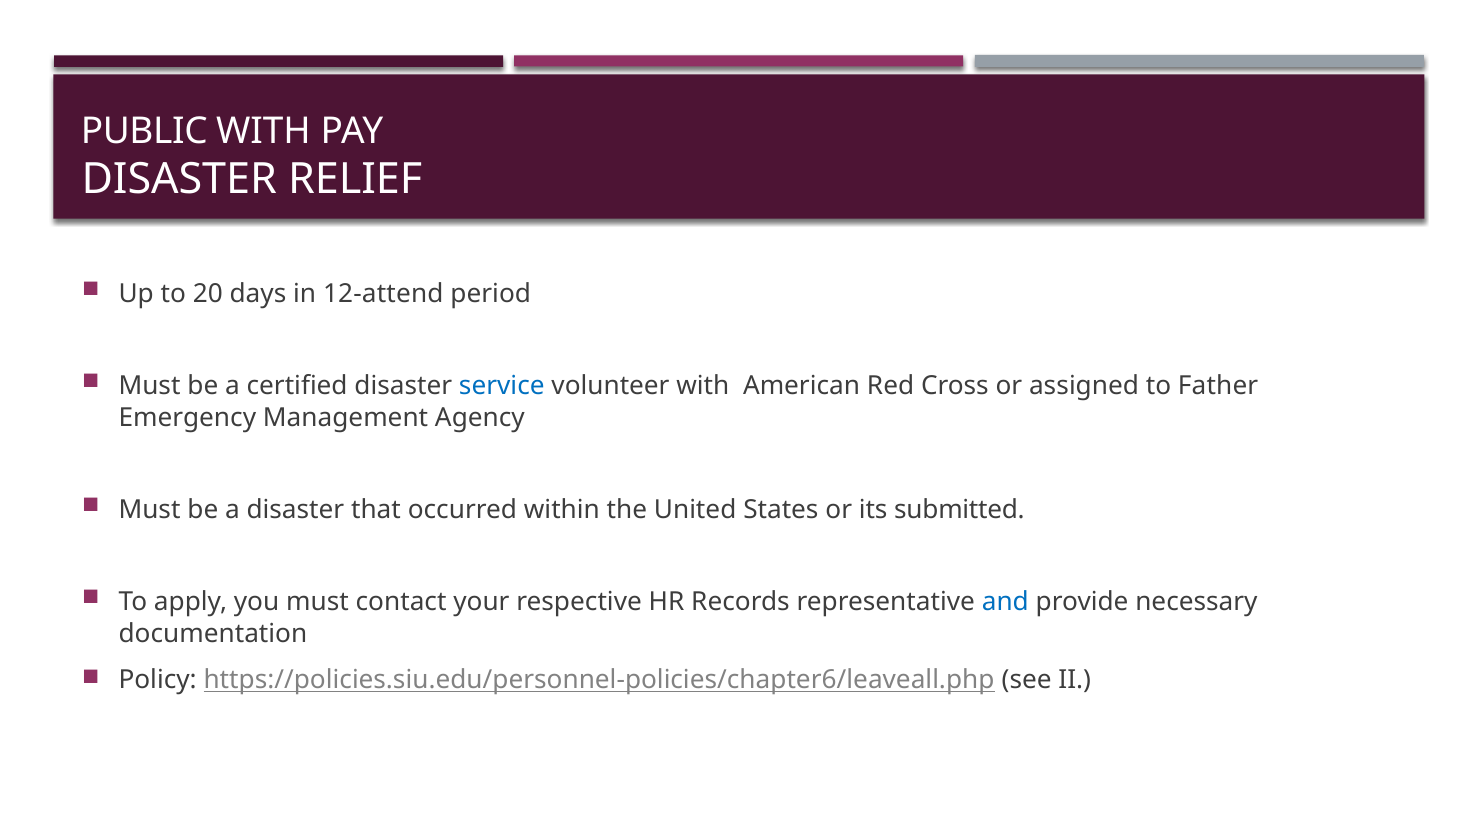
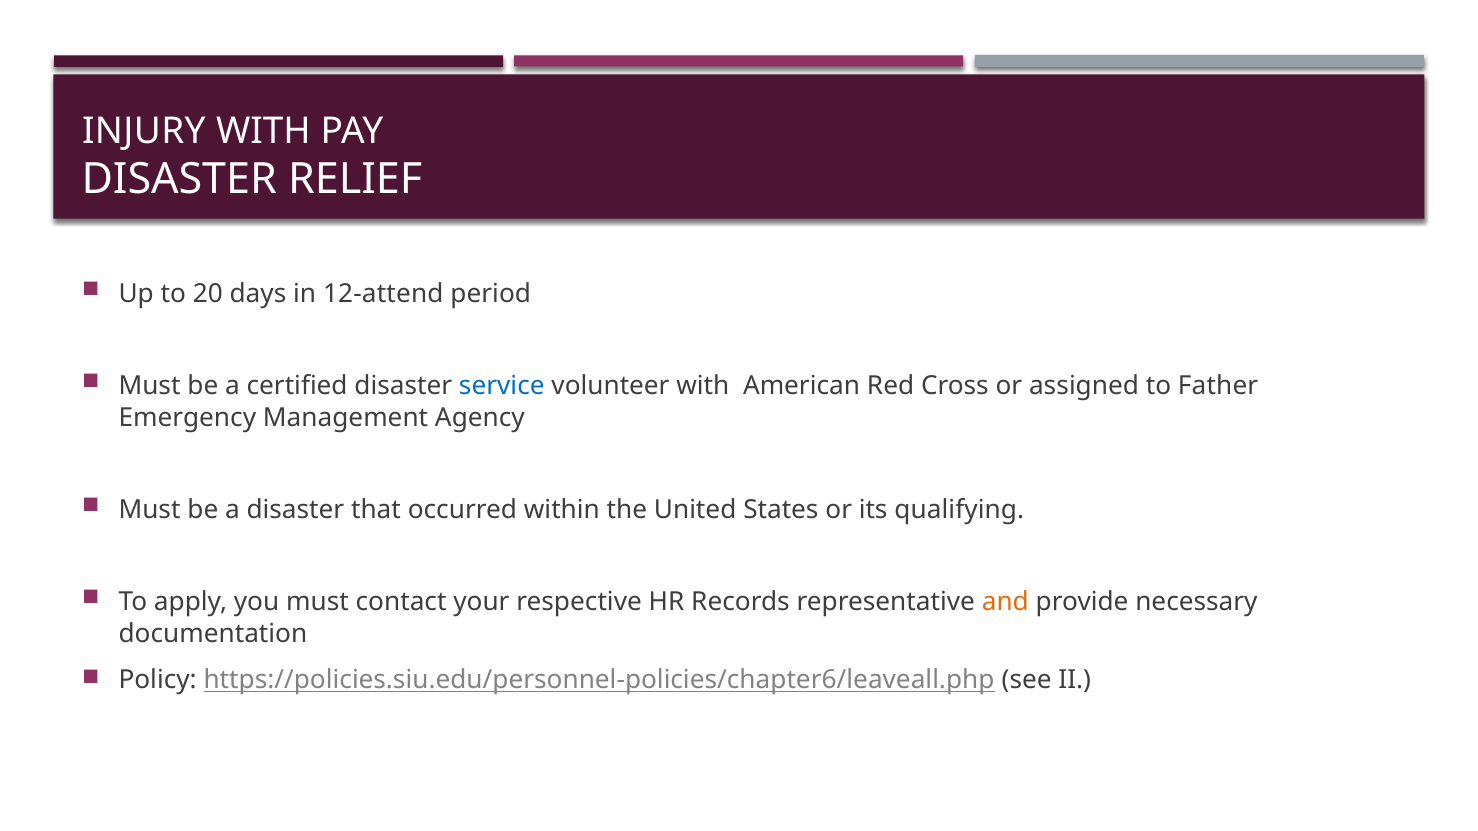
PUBLIC: PUBLIC -> INJURY (144, 131)
submitted: submitted -> qualifying (959, 510)
and colour: blue -> orange (1005, 602)
